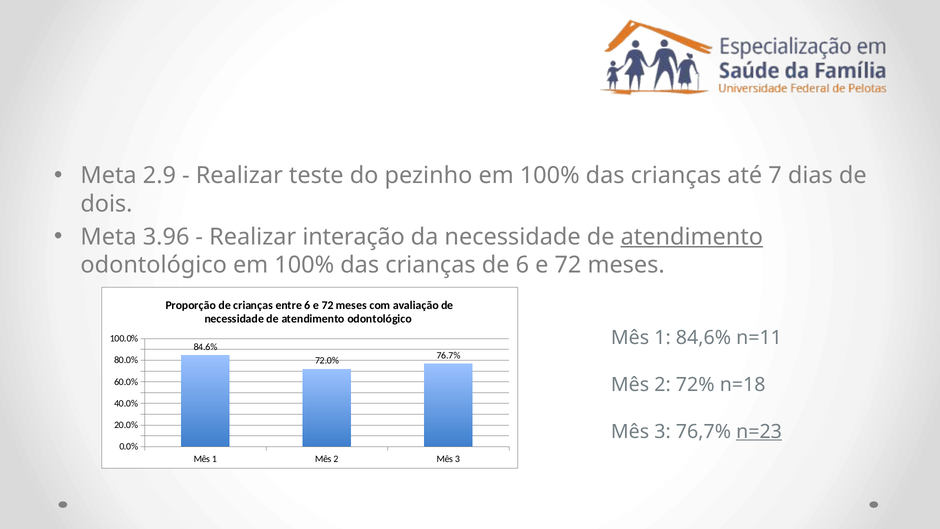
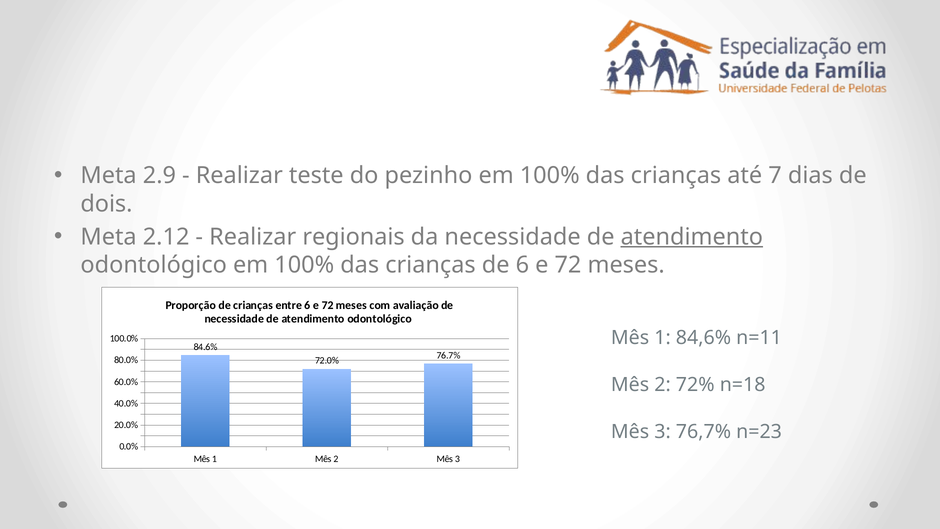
3.96: 3.96 -> 2.12 (166, 237)
interação: interação -> regionais (354, 237)
n=23 underline: present -> none (759, 431)
